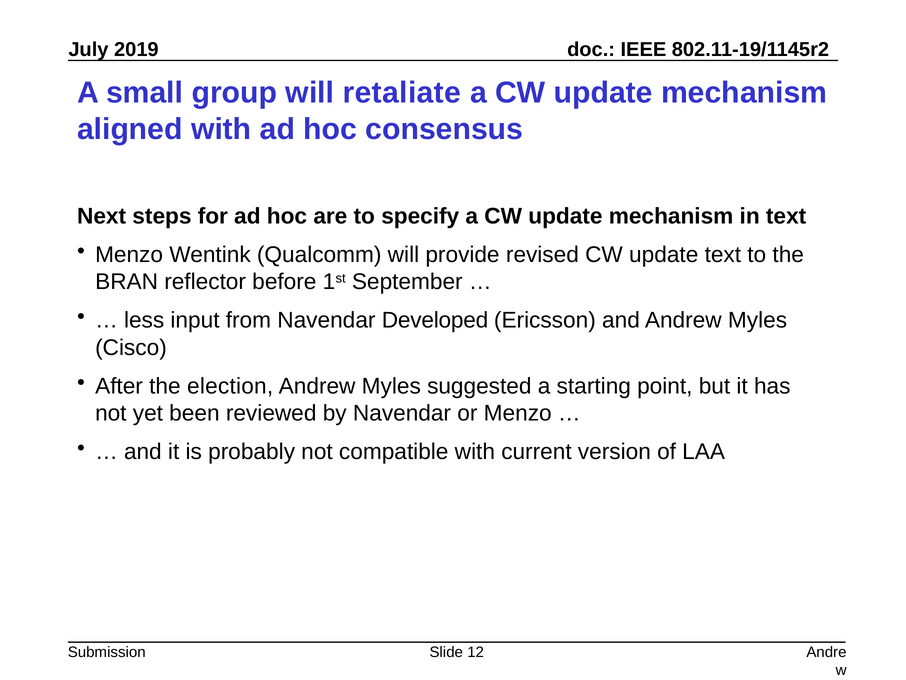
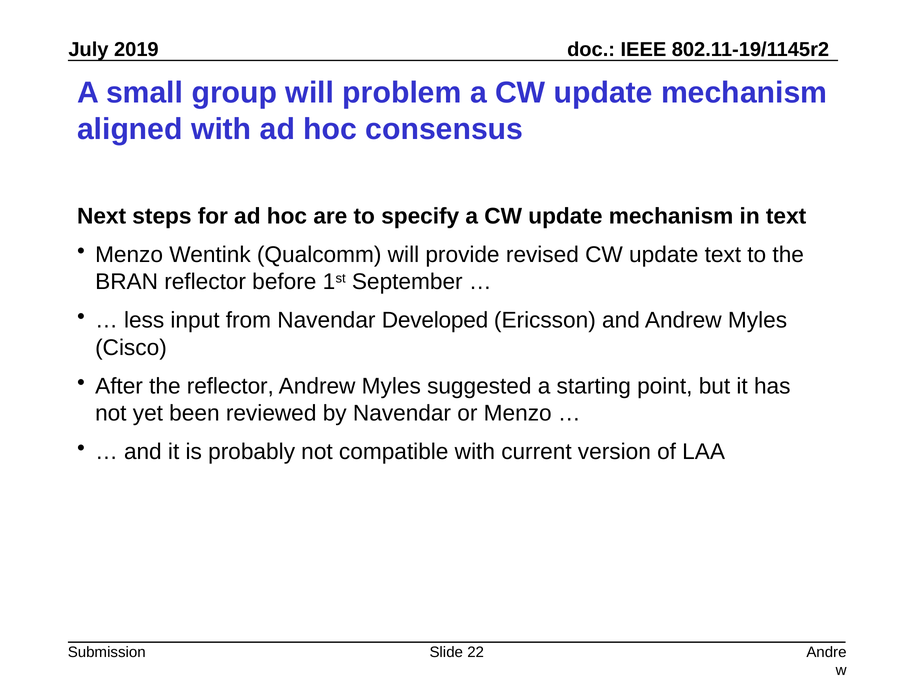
retaliate: retaliate -> problem (402, 93)
the election: election -> reflector (230, 386)
12: 12 -> 22 (476, 652)
